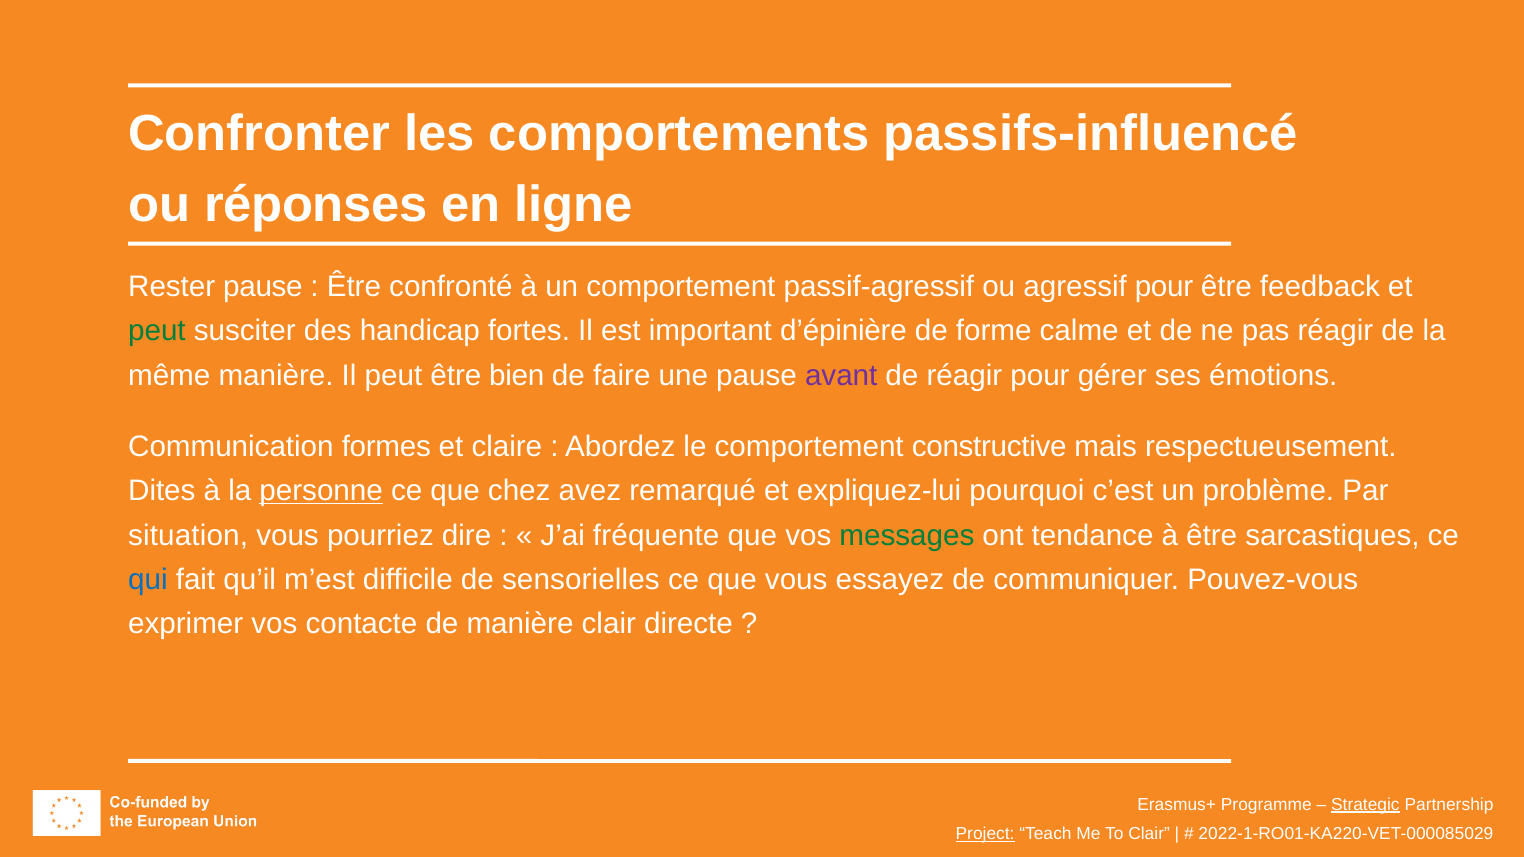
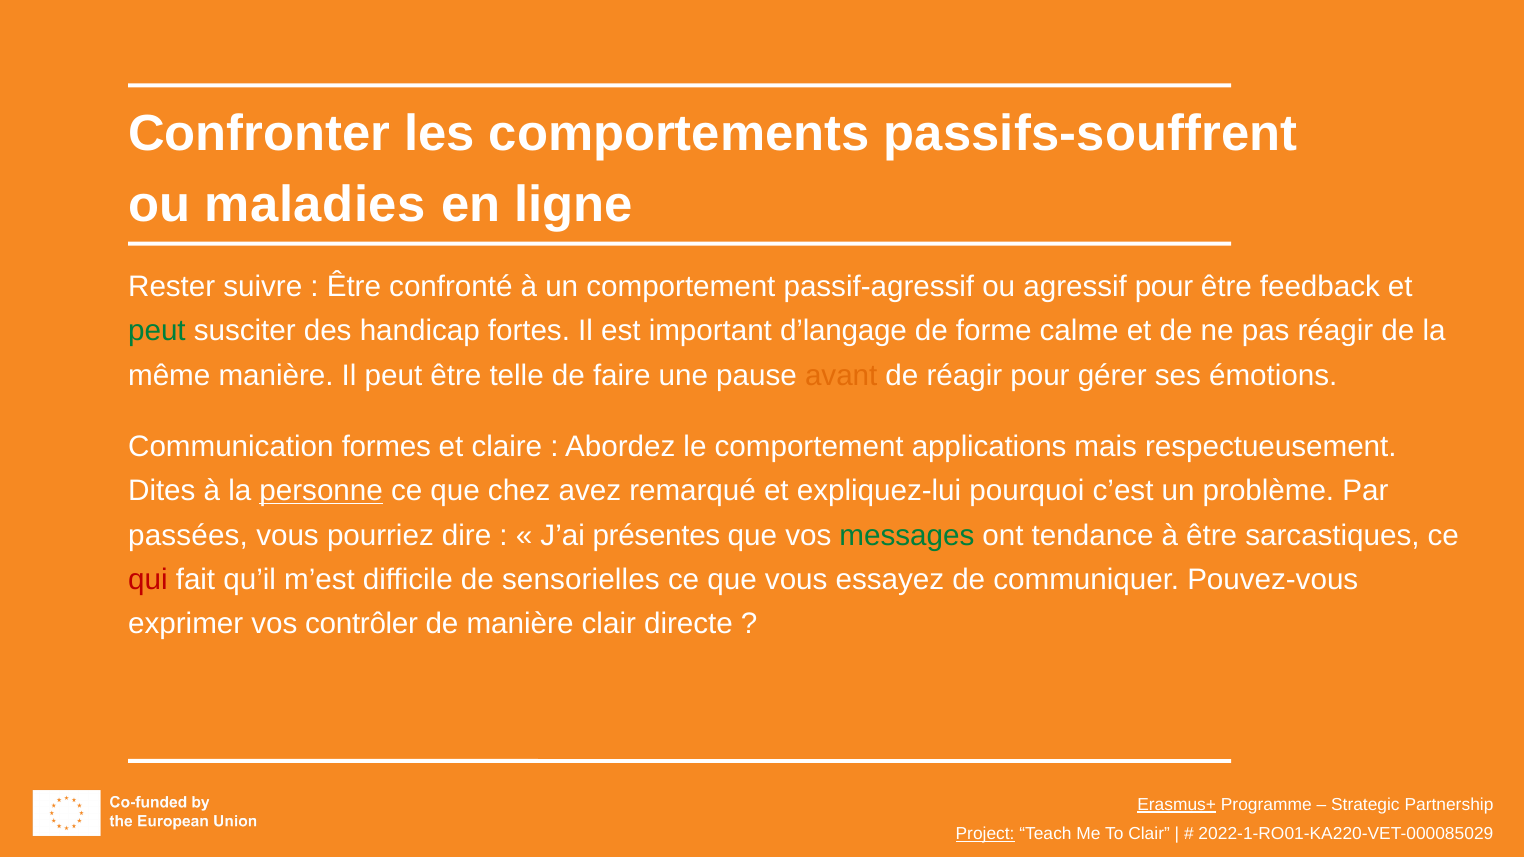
passifs-influencé: passifs-influencé -> passifs-souffrent (1091, 134)
réponses: réponses -> maladies (315, 205)
Rester pause: pause -> suivre (263, 287)
d’épinière: d’épinière -> d’langage (844, 331)
bien: bien -> telle (517, 376)
avant colour: purple -> orange (841, 376)
constructive: constructive -> applications (989, 446)
situation: situation -> passées (188, 535)
fréquente: fréquente -> présentes (656, 535)
qui colour: blue -> red (148, 580)
contacte: contacte -> contrôler (362, 624)
Erasmus+ underline: none -> present (1177, 805)
Strategic underline: present -> none (1365, 805)
